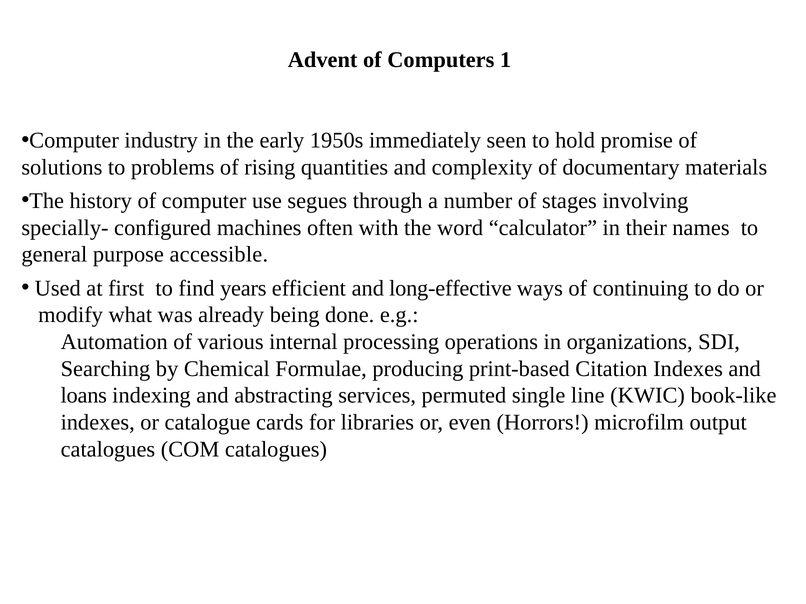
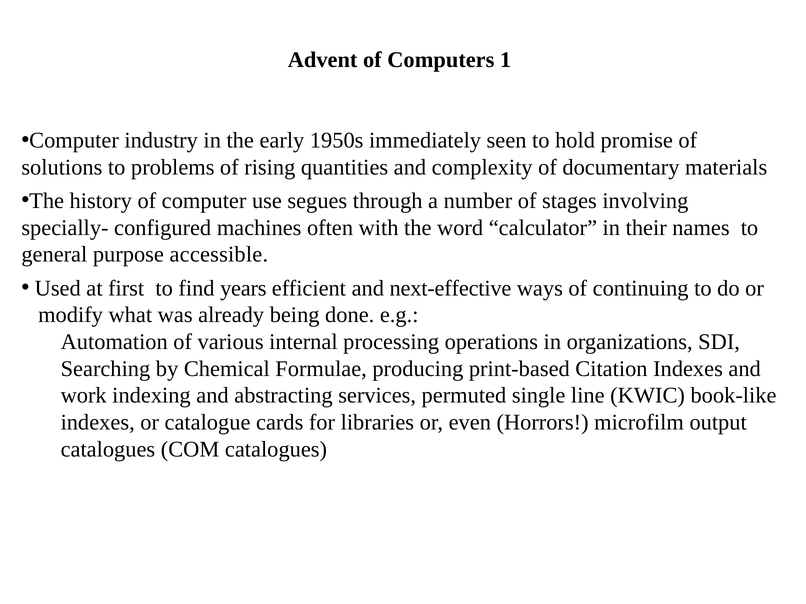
long-effective: long-effective -> next-effective (450, 288)
loans: loans -> work (84, 396)
